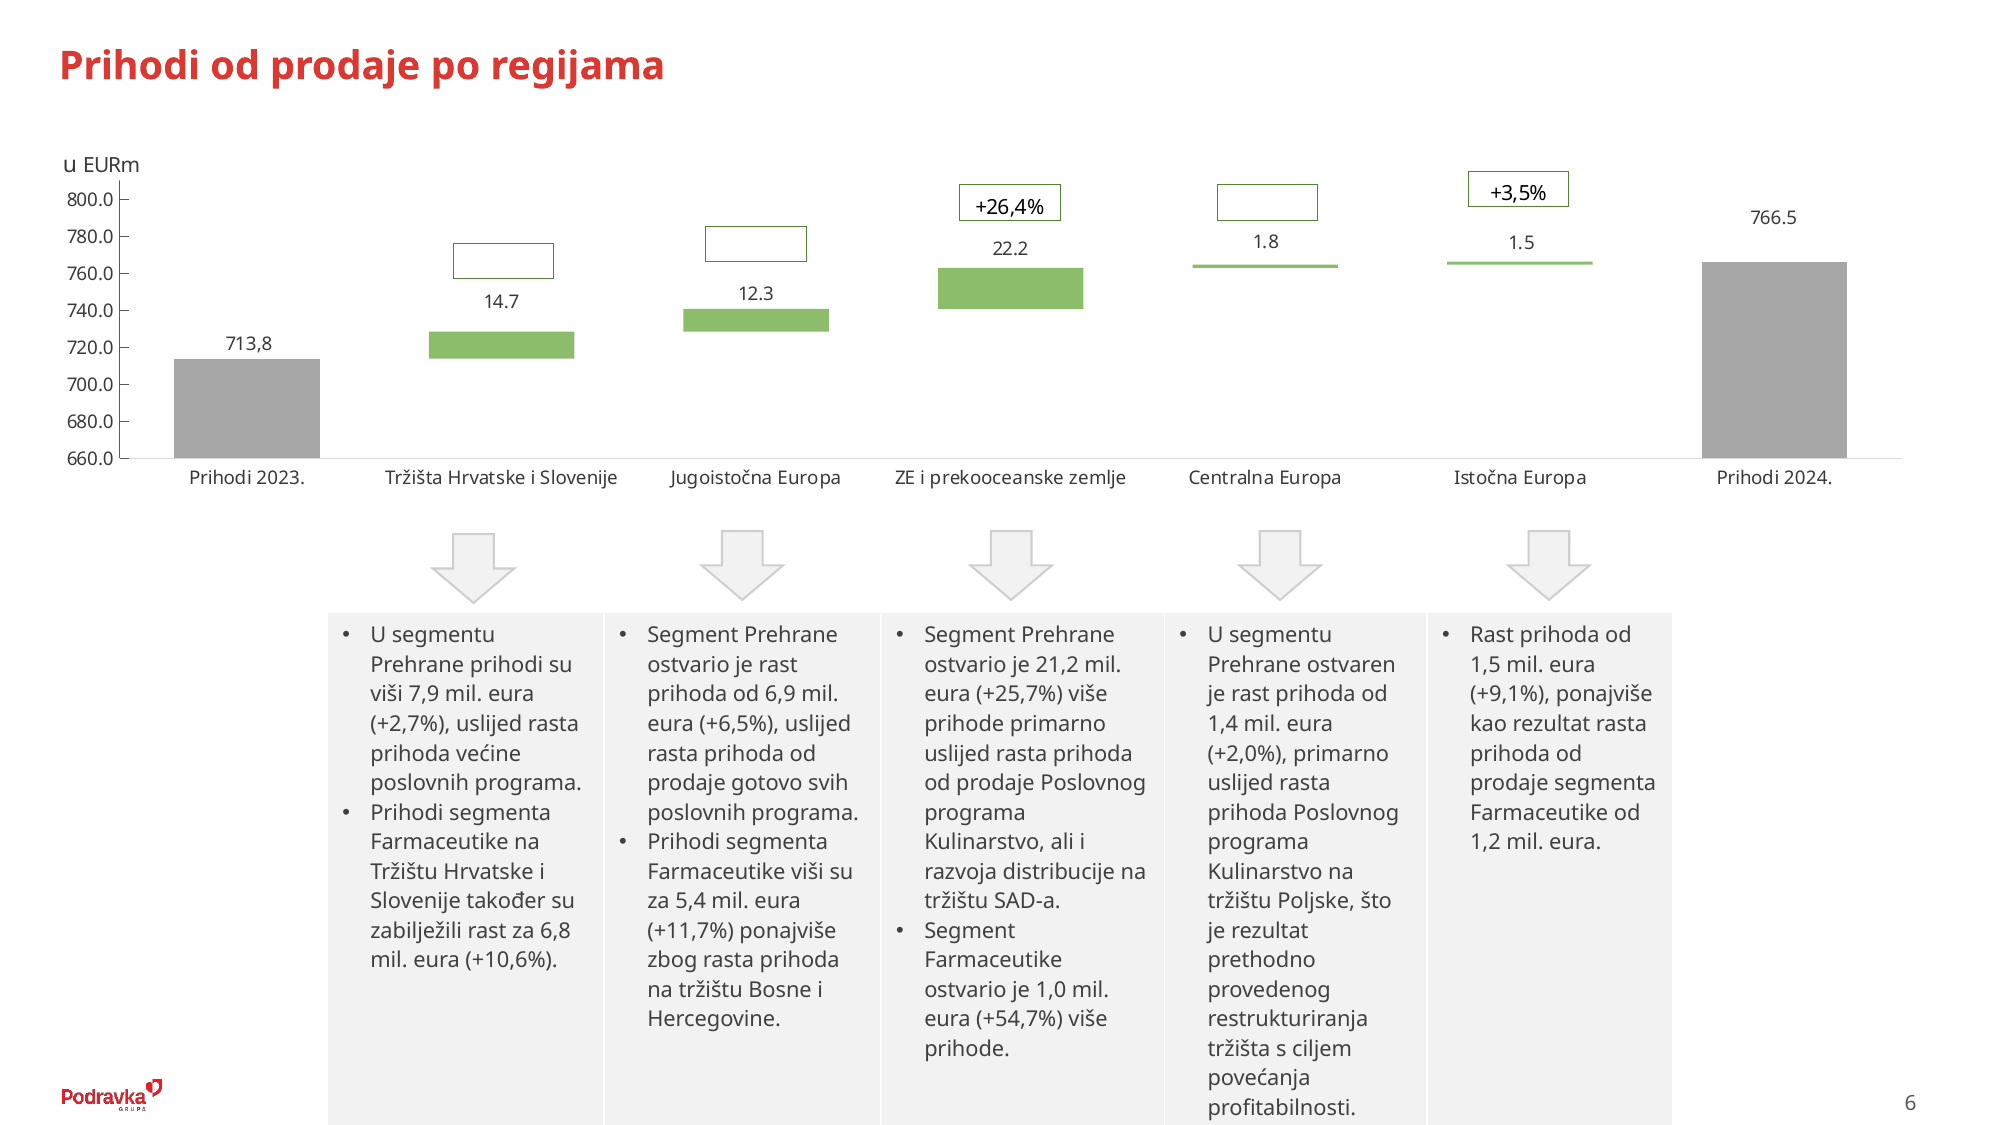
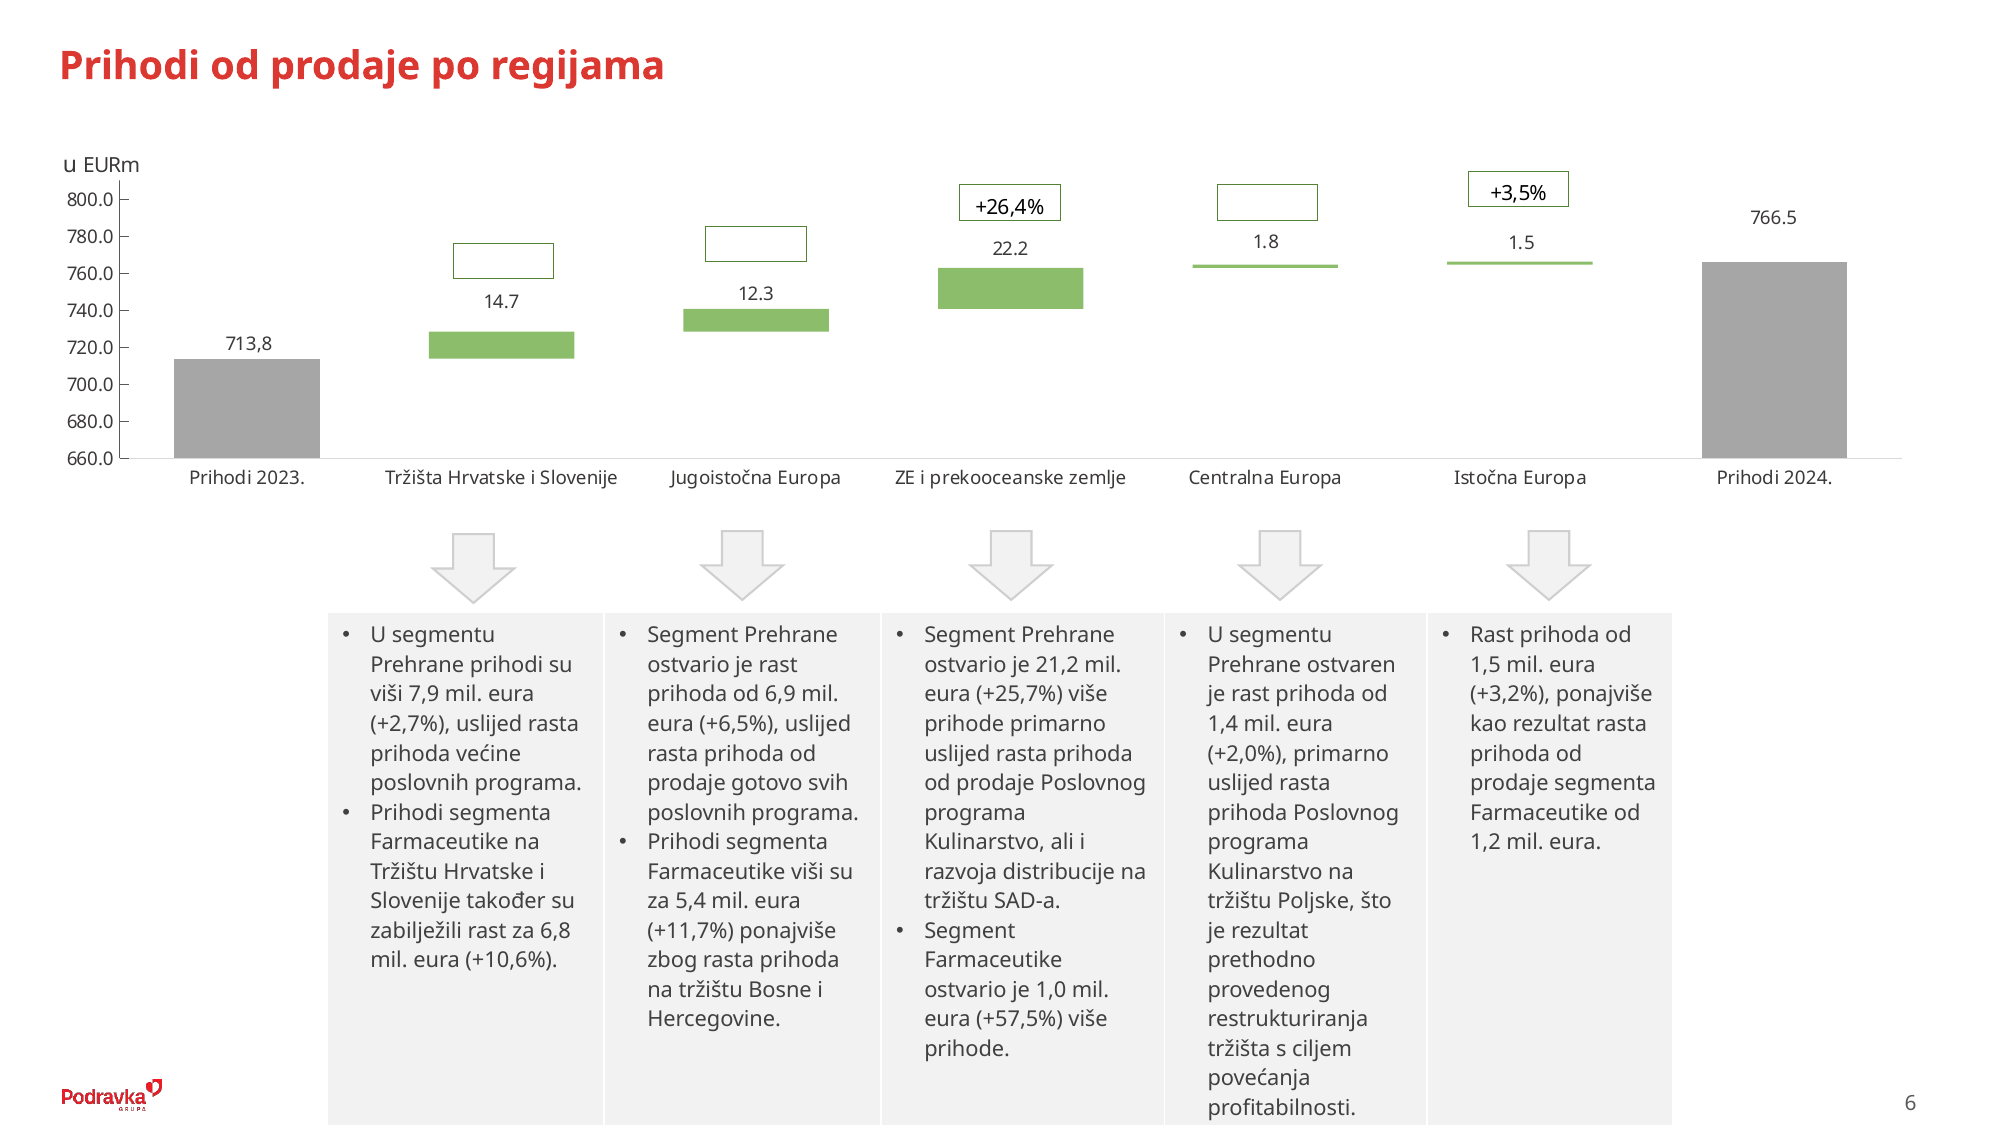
+9,1%: +9,1% -> +3,2% (1510, 695)
+54,7%: +54,7% -> +57,5% (1020, 1020)
